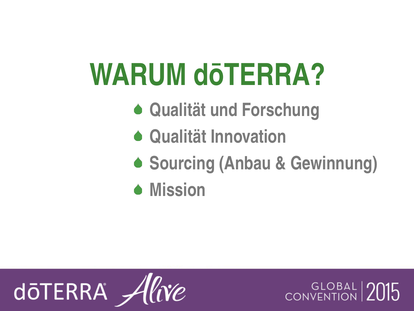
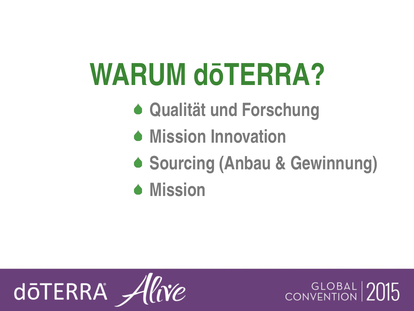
Qualität: Qualität -> Mission (178, 136)
